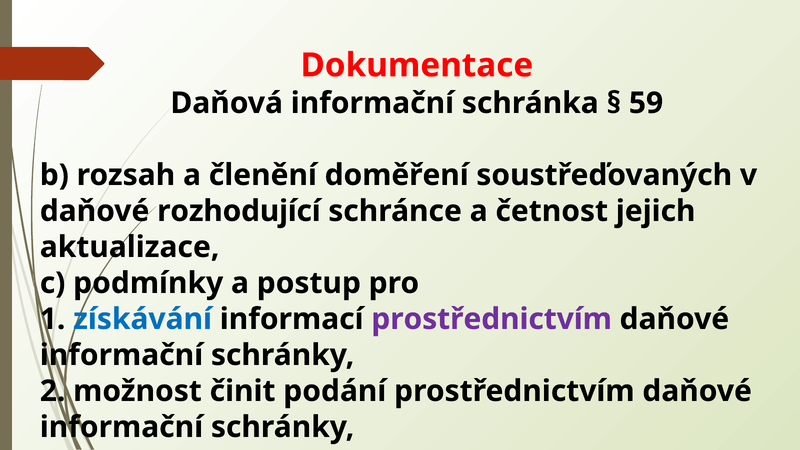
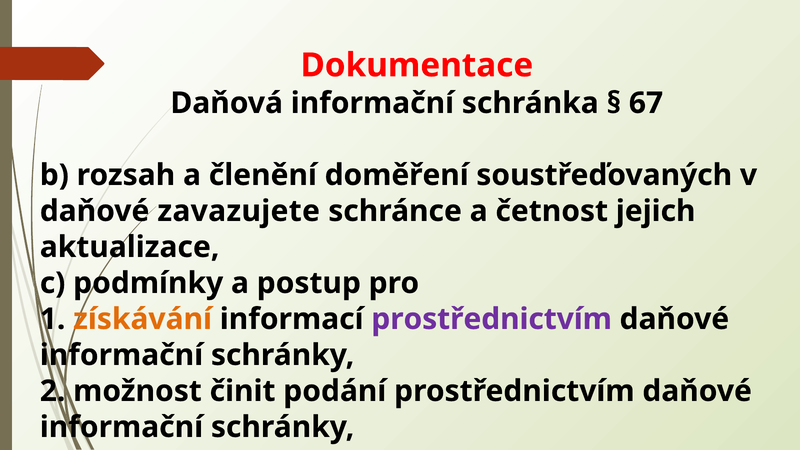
59: 59 -> 67 (646, 103)
rozhodující: rozhodující -> zavazujete (239, 211)
získávání colour: blue -> orange (143, 319)
